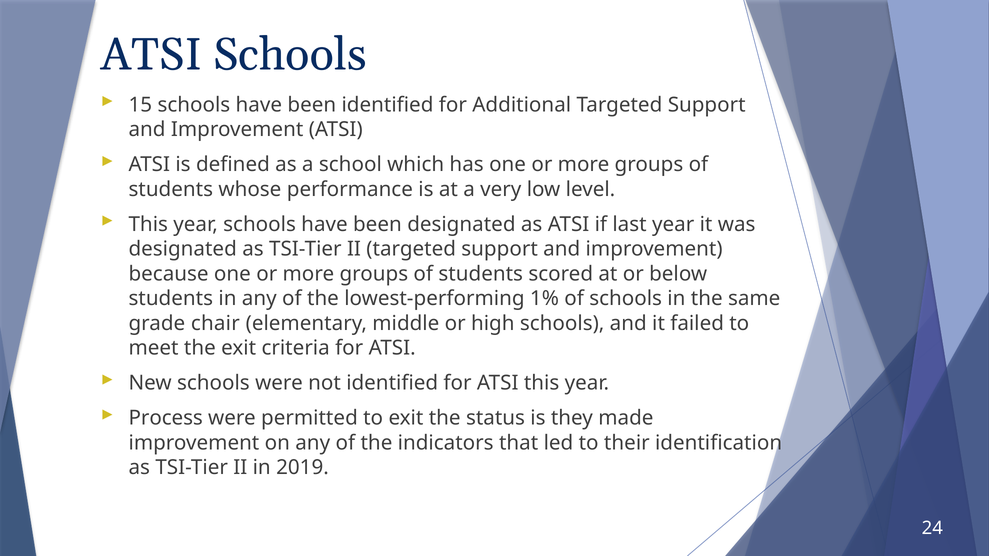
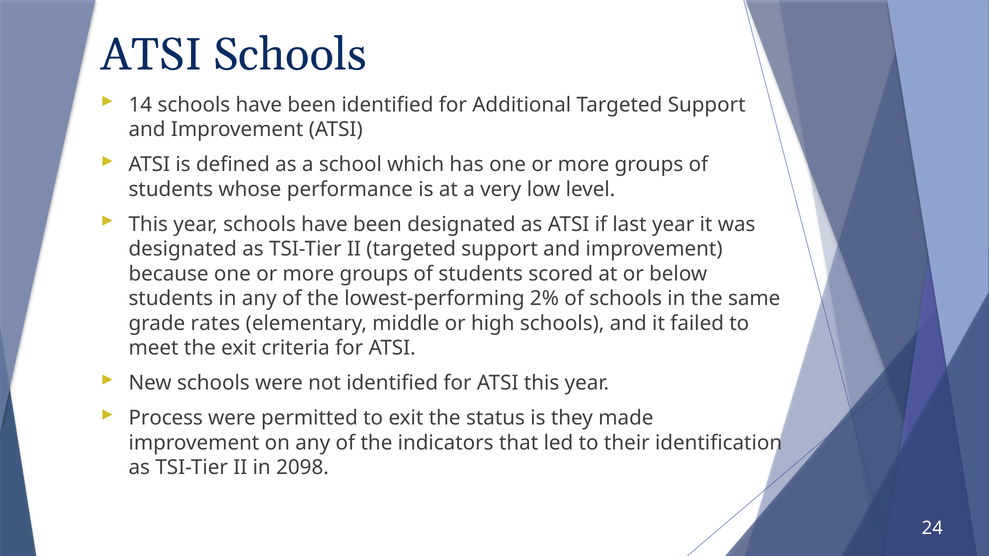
15: 15 -> 14 (140, 105)
1%: 1% -> 2% (544, 299)
chair: chair -> rates (215, 323)
2019: 2019 -> 2098 (303, 468)
